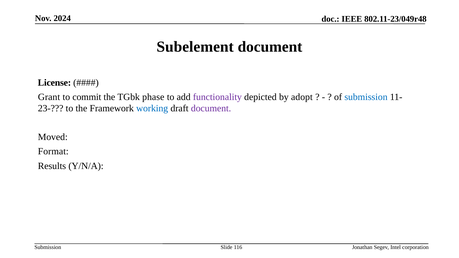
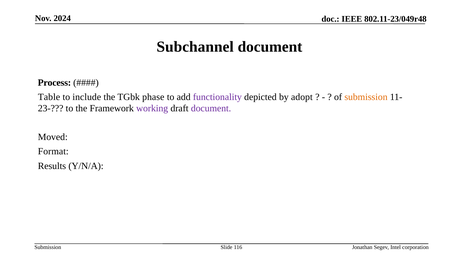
Subelement: Subelement -> Subchannel (195, 47)
License: License -> Process (54, 83)
Grant: Grant -> Table (49, 97)
commit: commit -> include (87, 97)
submission colour: blue -> orange (366, 97)
working colour: blue -> purple (152, 109)
